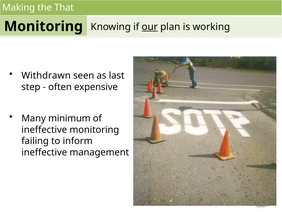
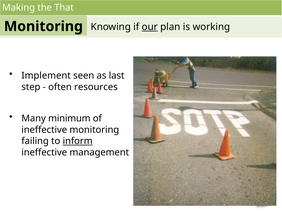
Withdrawn: Withdrawn -> Implement (46, 75)
expensive: expensive -> resources (96, 87)
inform underline: none -> present (78, 141)
